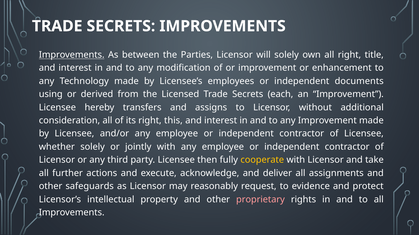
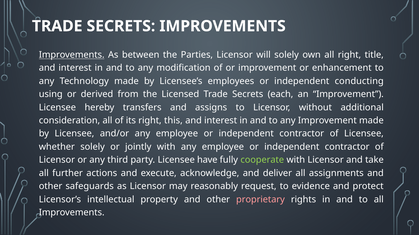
documents: documents -> conducting (359, 81)
then: then -> have (207, 160)
cooperate colour: yellow -> light green (262, 160)
